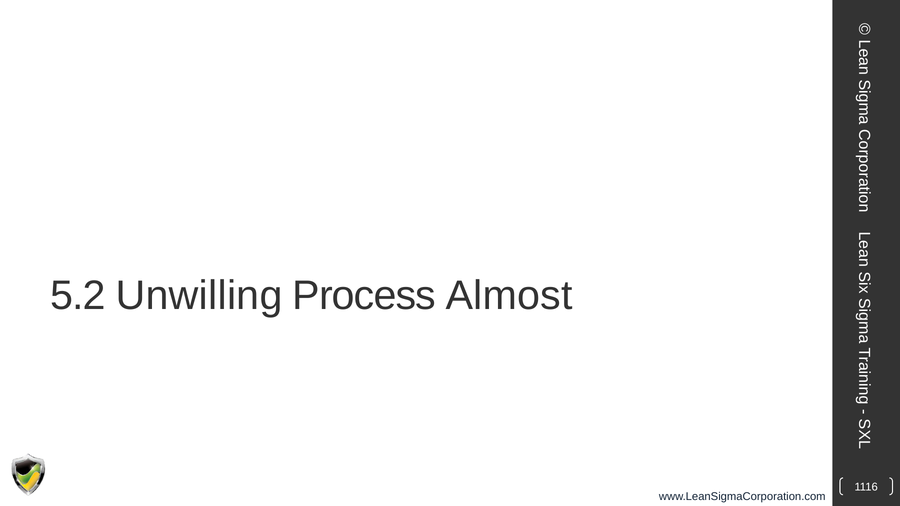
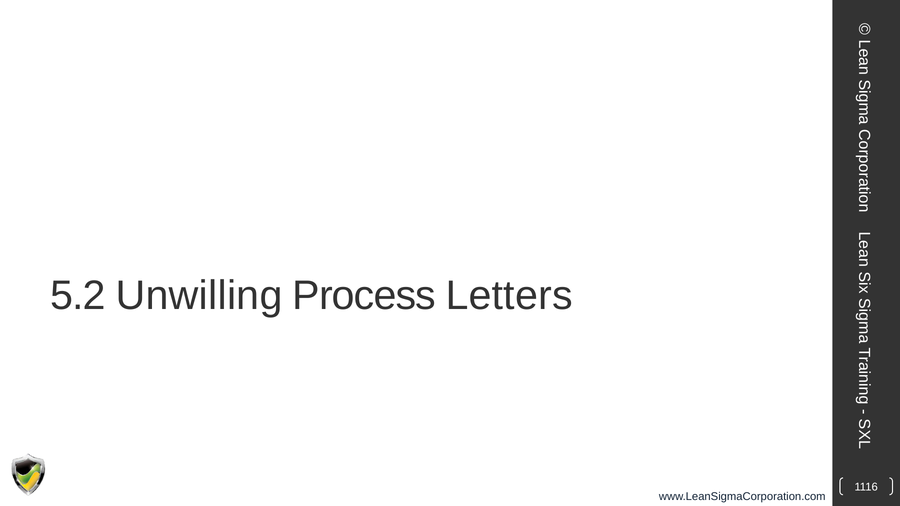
Almost: Almost -> Letters (509, 296)
